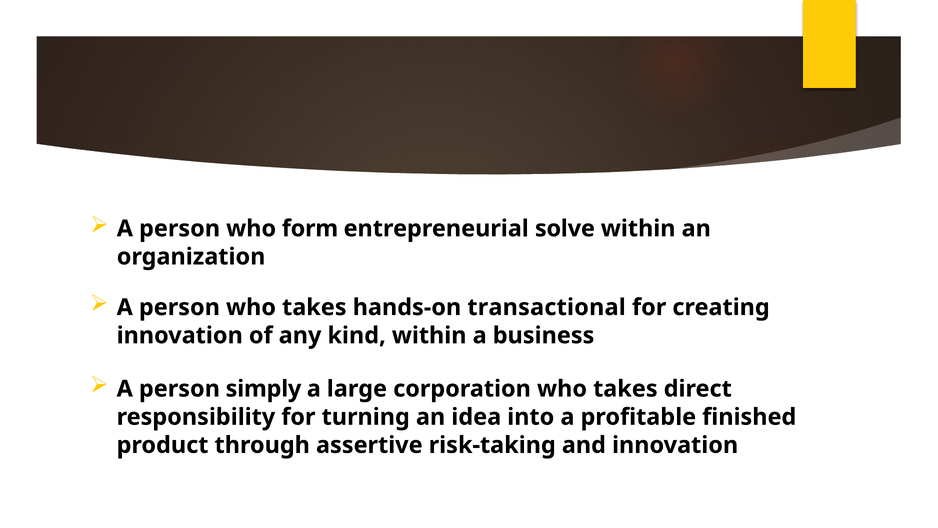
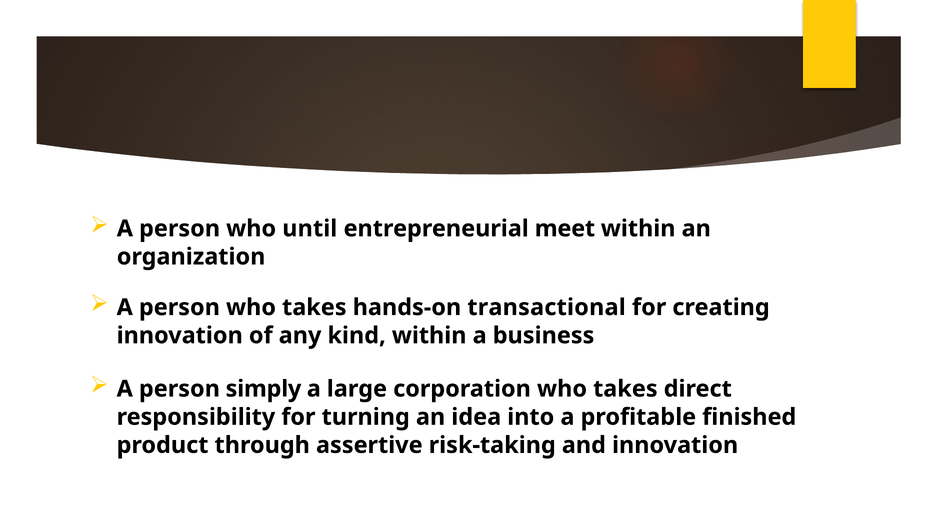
form: form -> until (310, 228)
solve: solve -> meet (565, 228)
